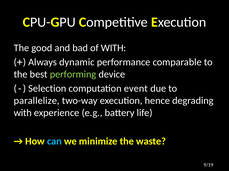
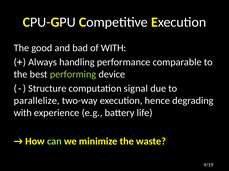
dynamic: dynamic -> handling (77, 62)
Selection: Selection -> Structure (47, 89)
event: event -> signal (136, 89)
can colour: light blue -> light green (54, 142)
